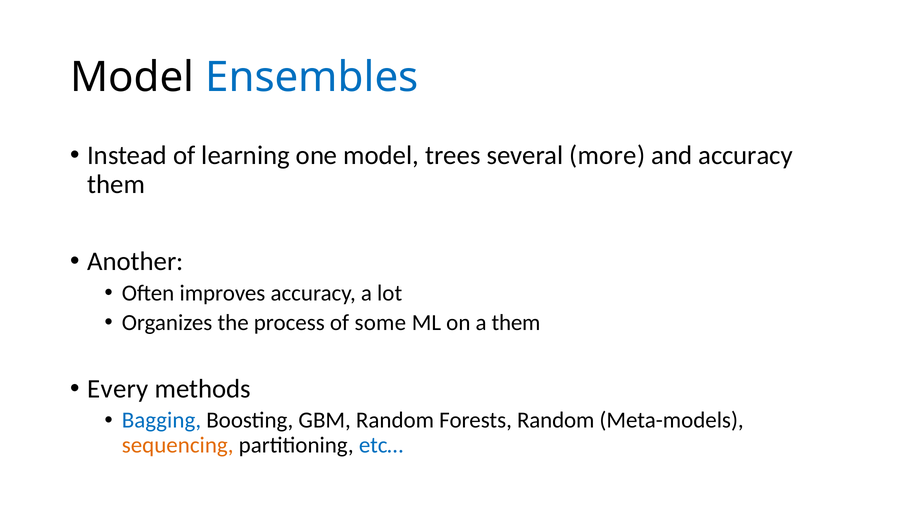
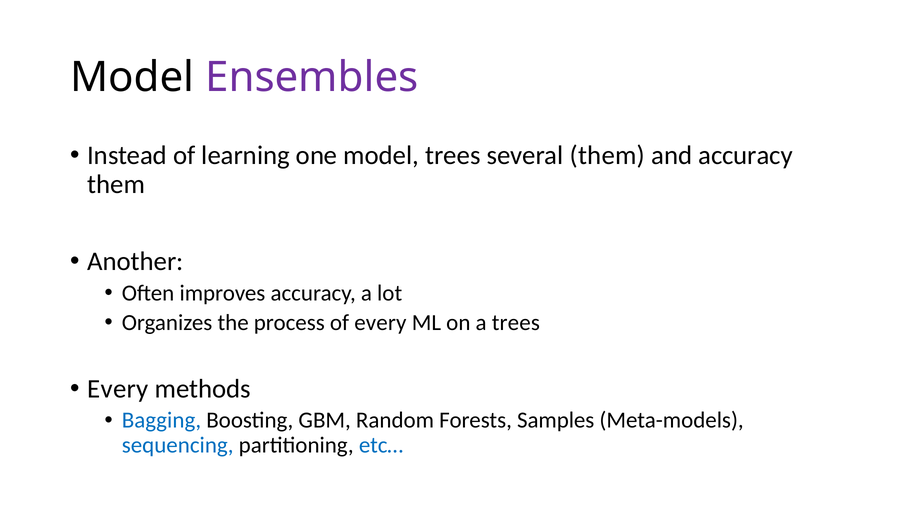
Ensembles colour: blue -> purple (312, 77)
several more: more -> them (607, 155)
of some: some -> every (380, 323)
a them: them -> trees (516, 323)
Forests Random: Random -> Samples (556, 420)
sequencing colour: orange -> blue (178, 445)
